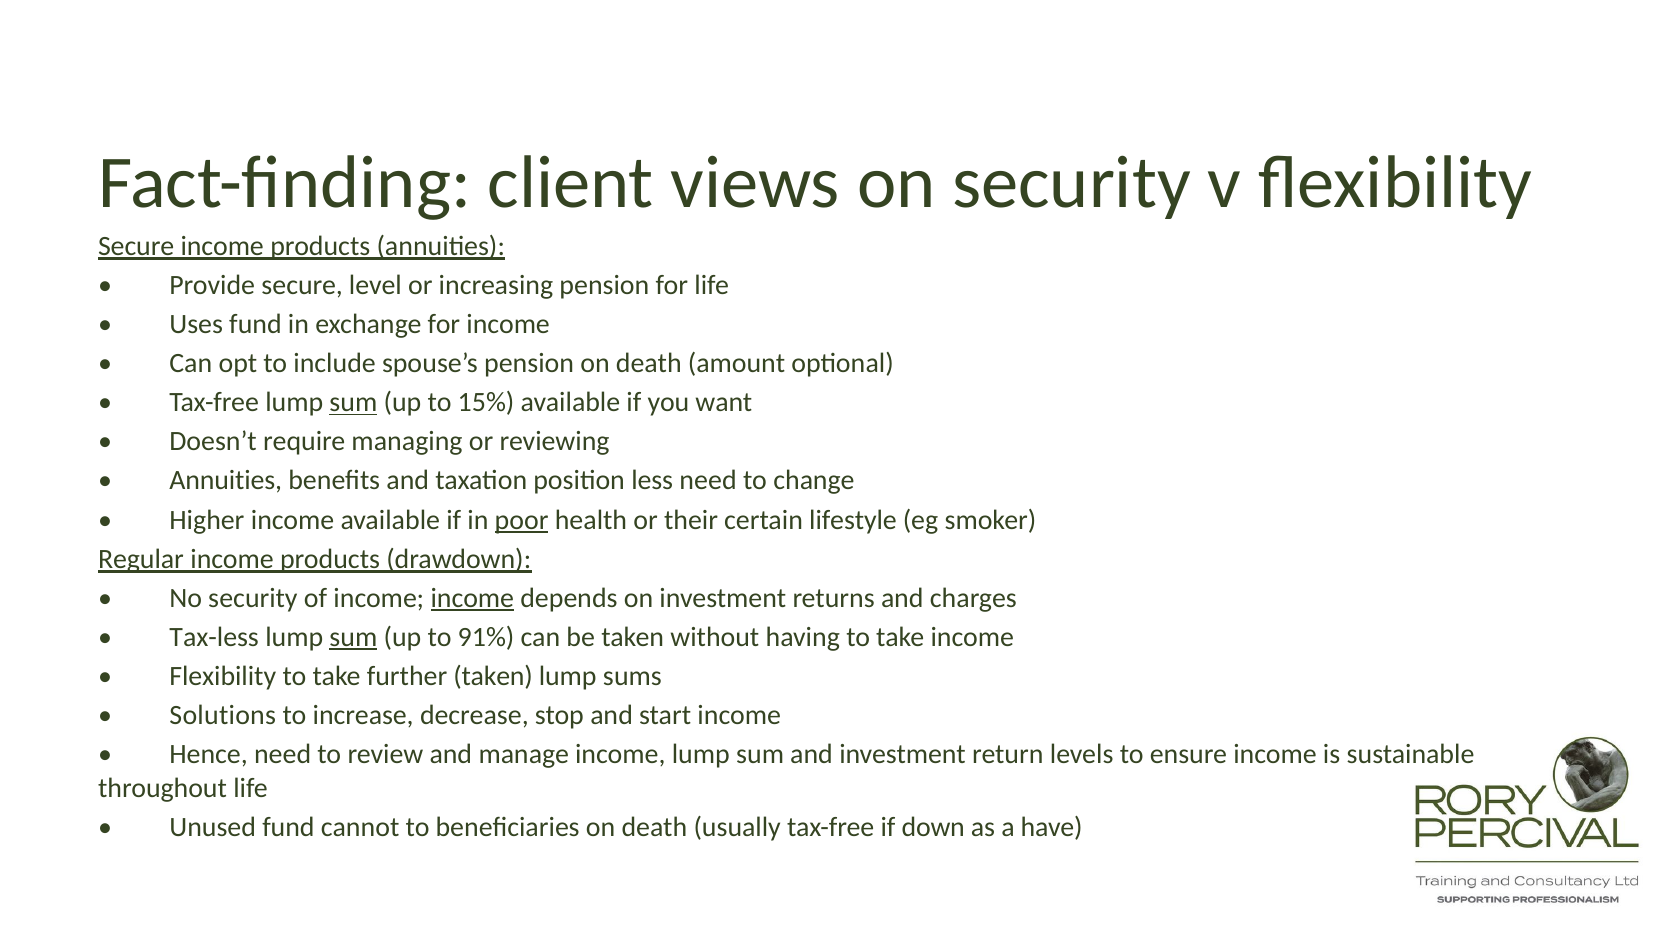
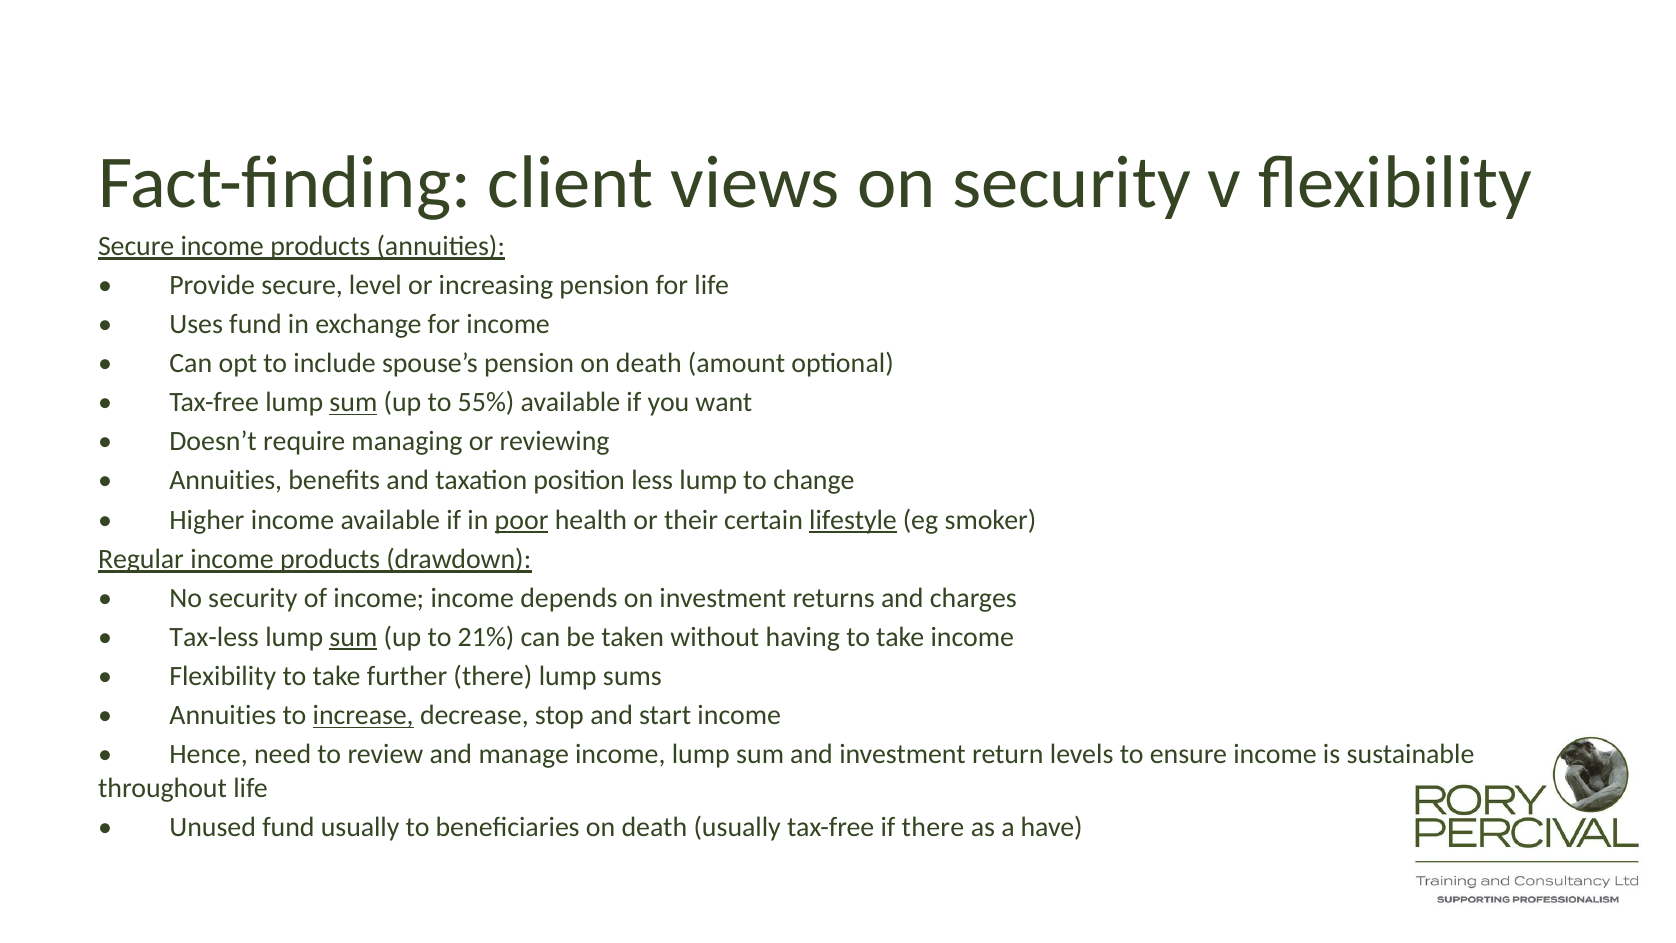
15%: 15% -> 55% (486, 402)
less need: need -> lump (708, 481)
lifestyle underline: none -> present (853, 520)
income underline: present -> none (472, 598)
91%: 91% -> 21% (486, 637)
further taken: taken -> there (493, 676)
Solutions: Solutions -> Annuities (223, 715)
increase underline: none -> present (363, 715)
fund cannot: cannot -> usually (360, 827)
if down: down -> there (933, 827)
